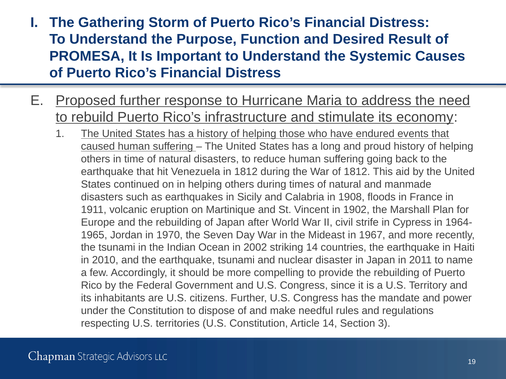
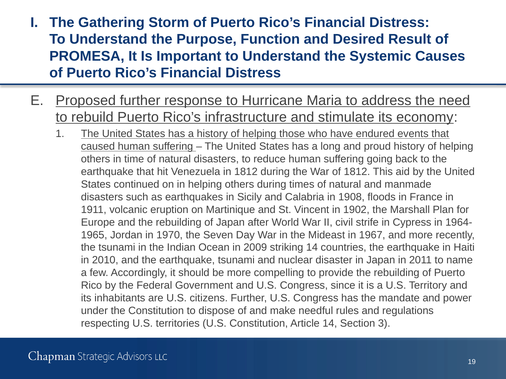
2002: 2002 -> 2009 (255, 248)
